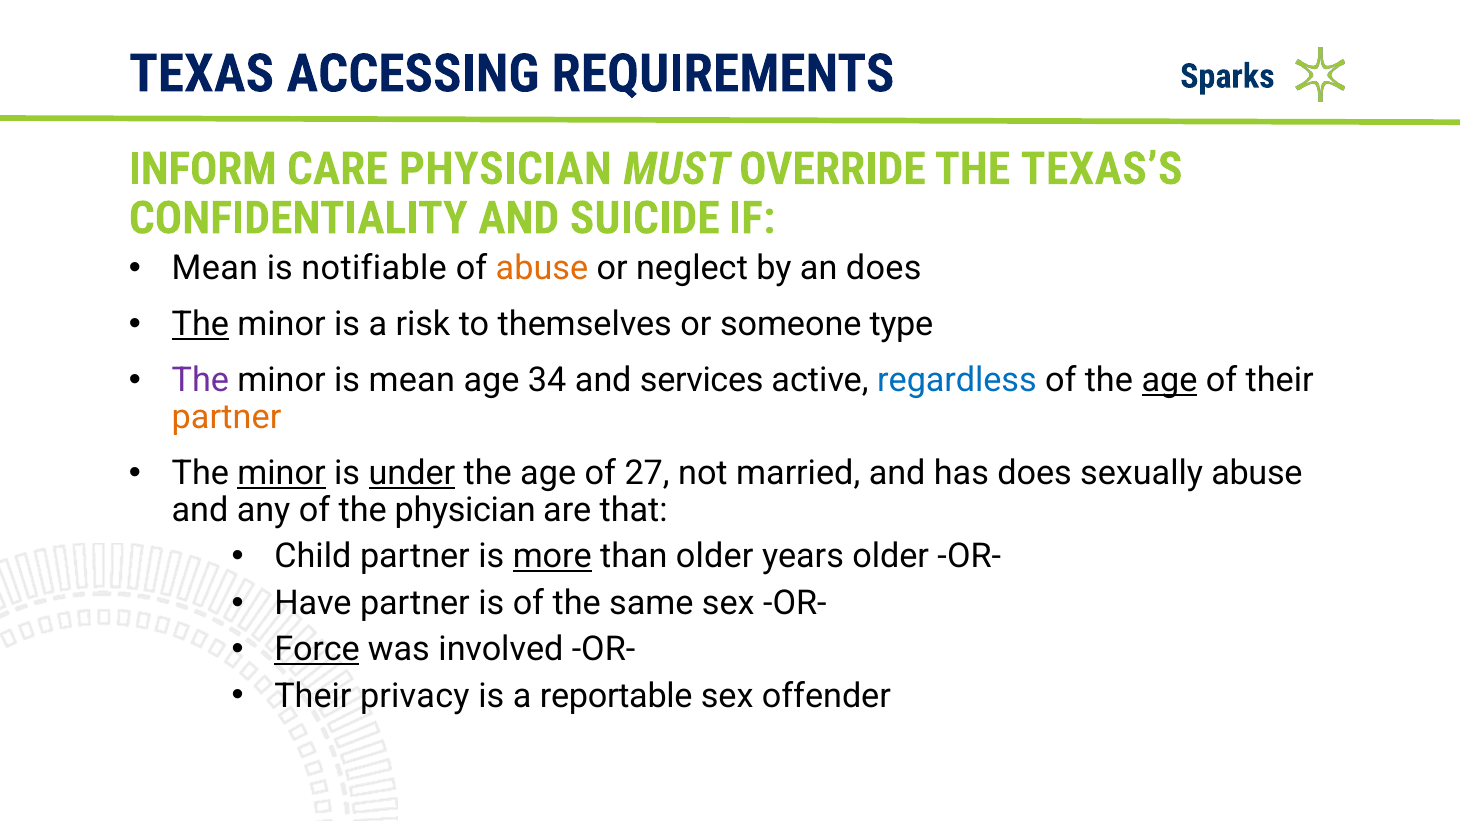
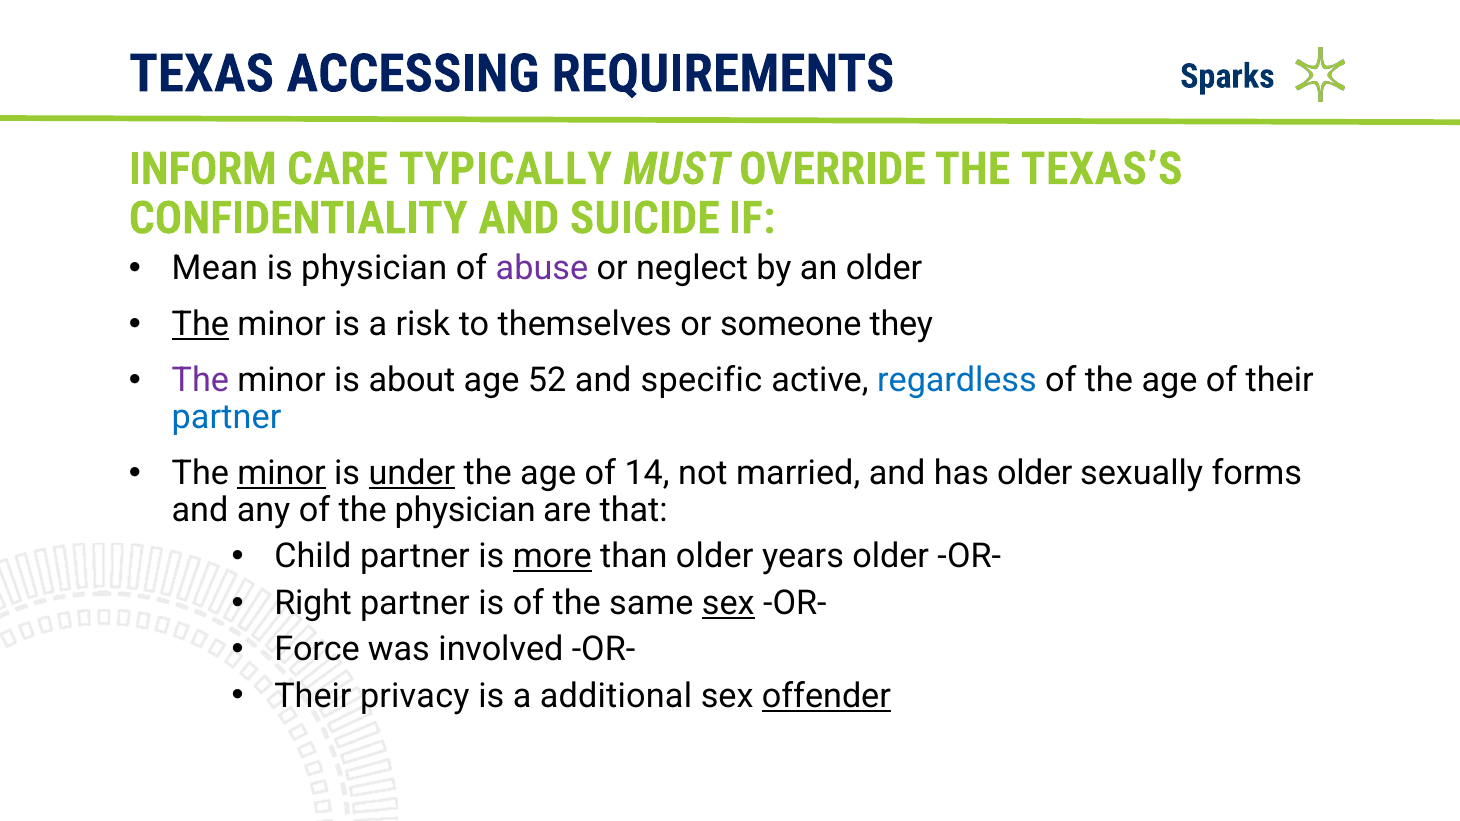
CARE PHYSICIAN: PHYSICIAN -> TYPICALLY (505, 169)
is notifiable: notifiable -> physician (374, 268)
abuse colour: orange -> purple (542, 268)
an does: does -> older (884, 268)
type: type -> they (901, 324)
is mean: mean -> about (412, 380)
34: 34 -> 52 (547, 380)
services: services -> specific (701, 380)
age underline: present -> none (1169, 380)
partner colour: orange -> blue (227, 417)
27: 27 -> 14 (647, 473)
has does: does -> older (1035, 473)
sexually abuse: abuse -> forms (1257, 473)
Have: Have -> Right (313, 603)
sex underline: none -> present (728, 603)
Force underline: present -> none (317, 650)
reportable: reportable -> additional (616, 696)
offender underline: none -> present (826, 696)
